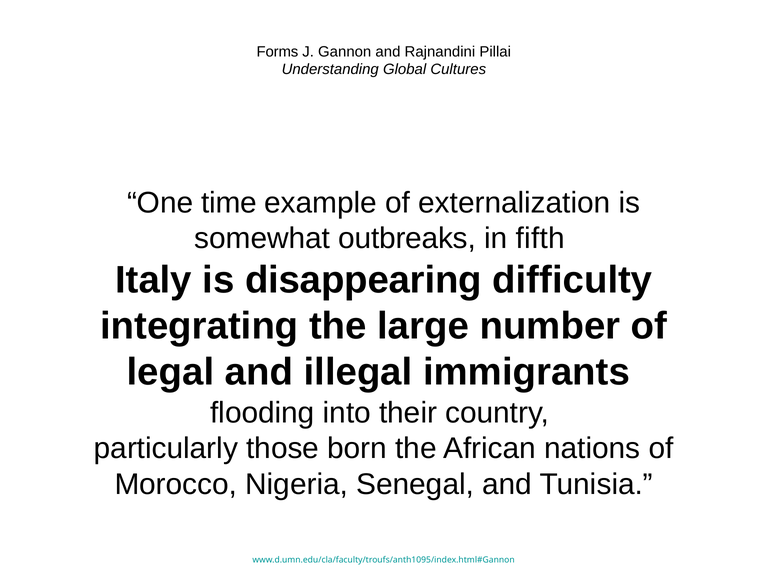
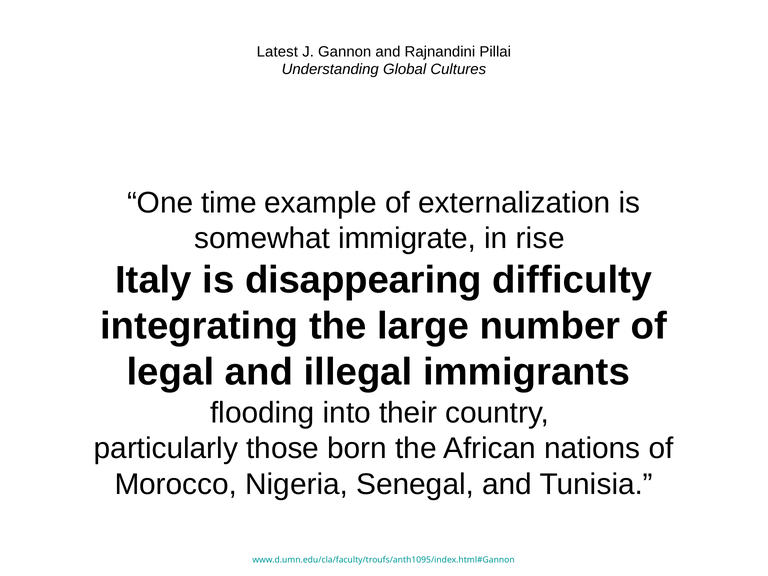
Forms: Forms -> Latest (277, 52)
outbreaks: outbreaks -> immigrate (407, 239)
fifth: fifth -> rise (540, 239)
